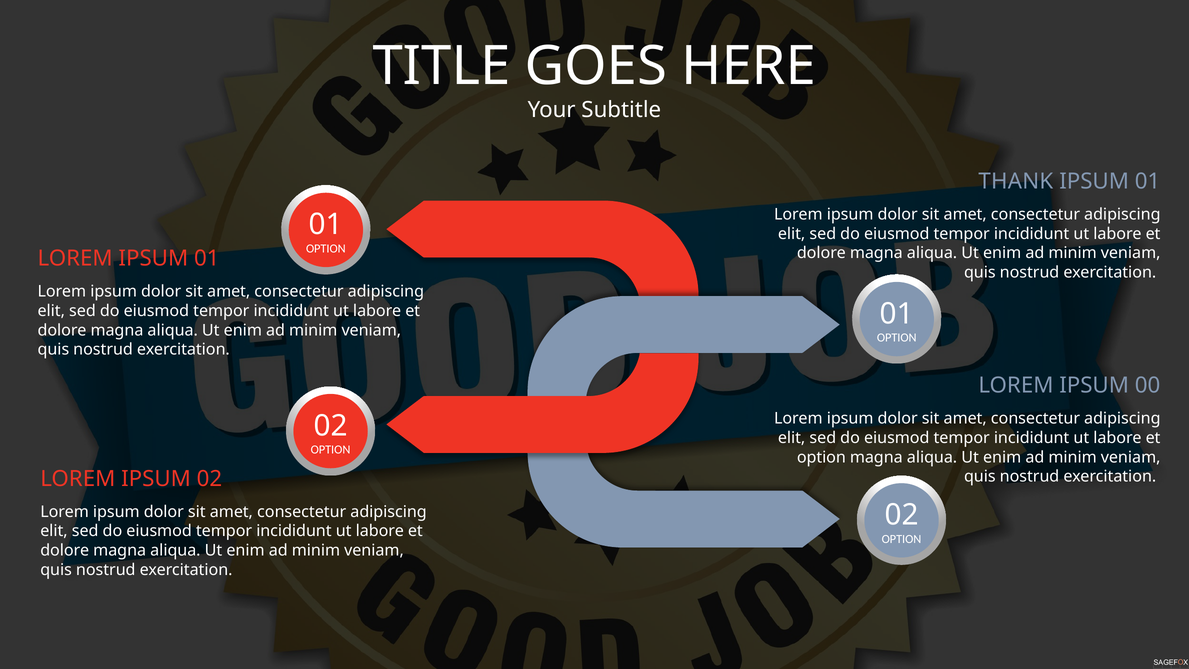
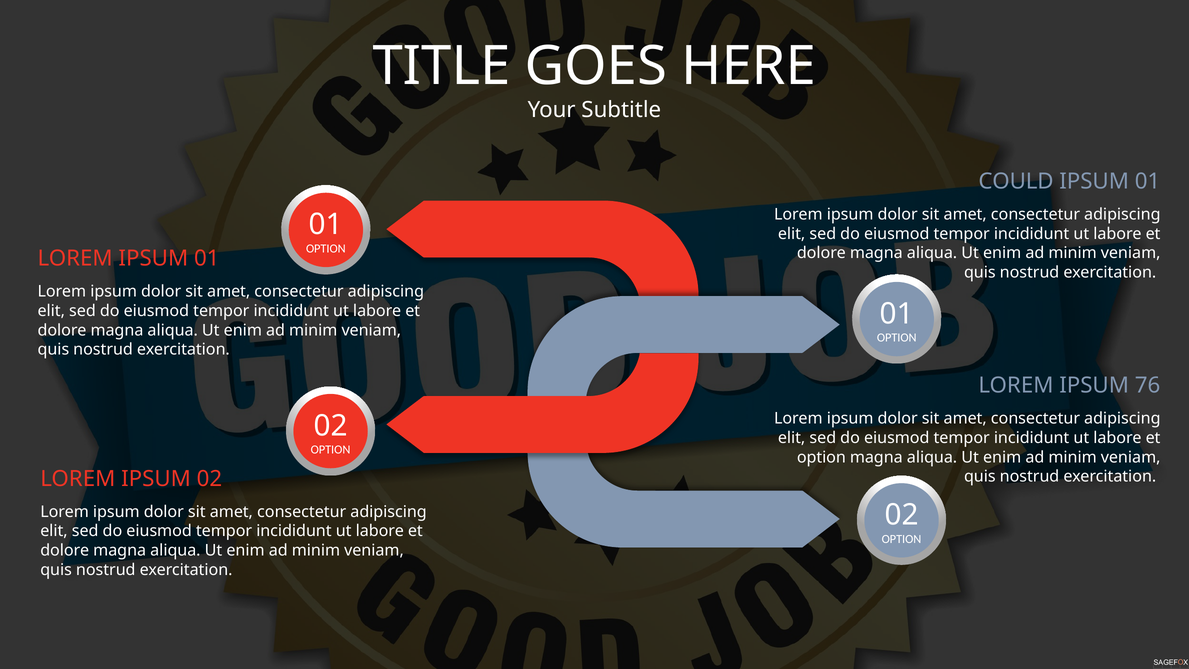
THANK: THANK -> COULD (1016, 181)
00: 00 -> 76 (1148, 385)
